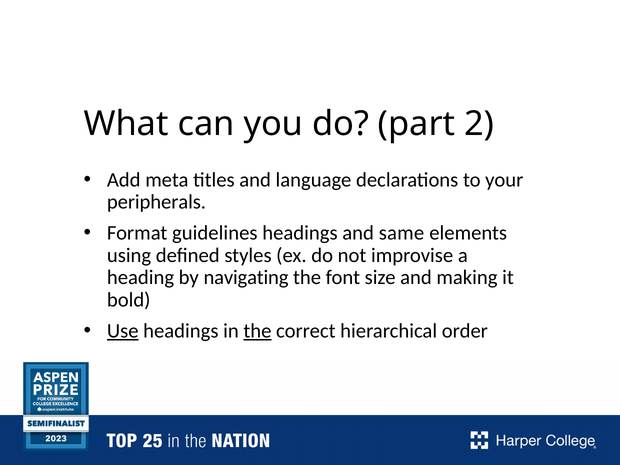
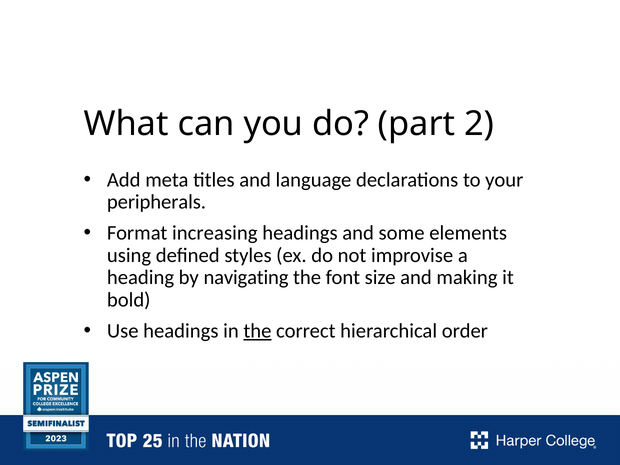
guidelines: guidelines -> increasing (215, 233)
same: same -> some (402, 233)
Use underline: present -> none (123, 331)
